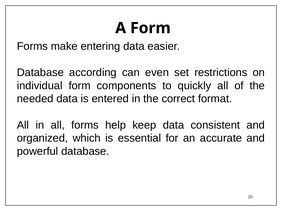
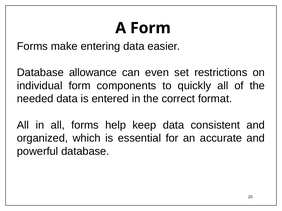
according: according -> allowance (93, 73)
